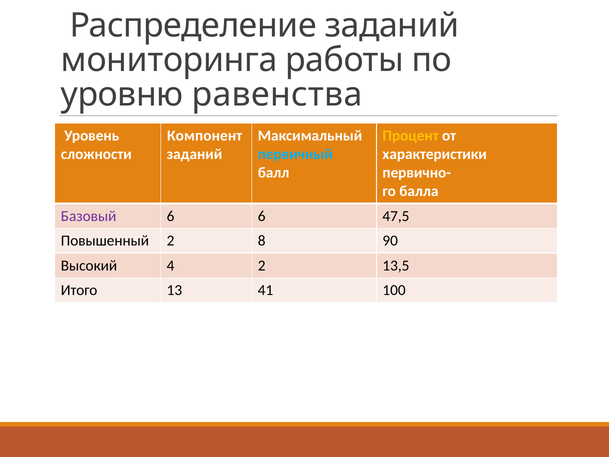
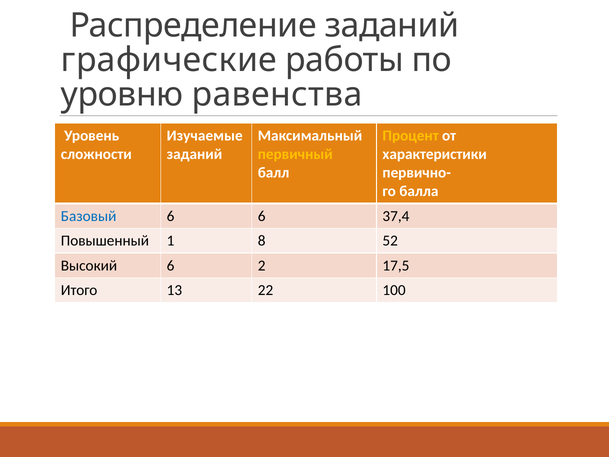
мониторинга: мониторинга -> графические (169, 60)
Компонент: Компонент -> Изучаемые (205, 136)
первичный colour: light blue -> yellow (295, 154)
Базовый colour: purple -> blue (89, 216)
47,5: 47,5 -> 37,4 (396, 216)
Повышенный 2: 2 -> 1 (171, 241)
90: 90 -> 52 (390, 241)
Высокий 4: 4 -> 6 (171, 265)
13,5: 13,5 -> 17,5 (396, 265)
41: 41 -> 22 (266, 290)
